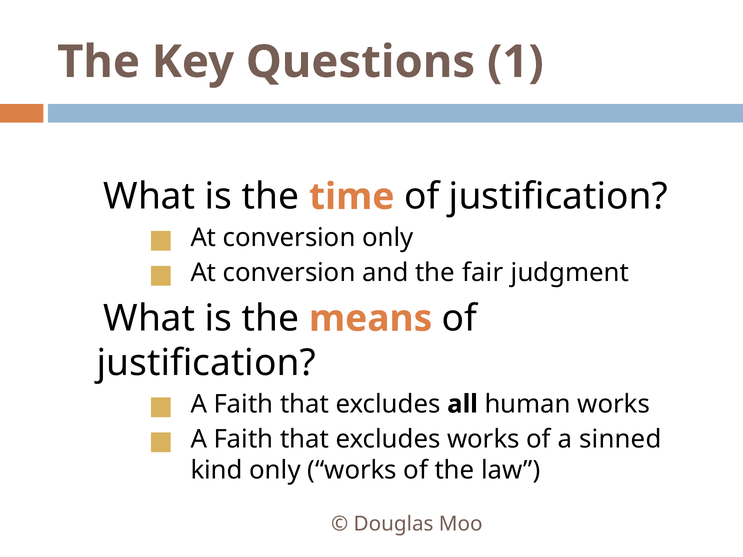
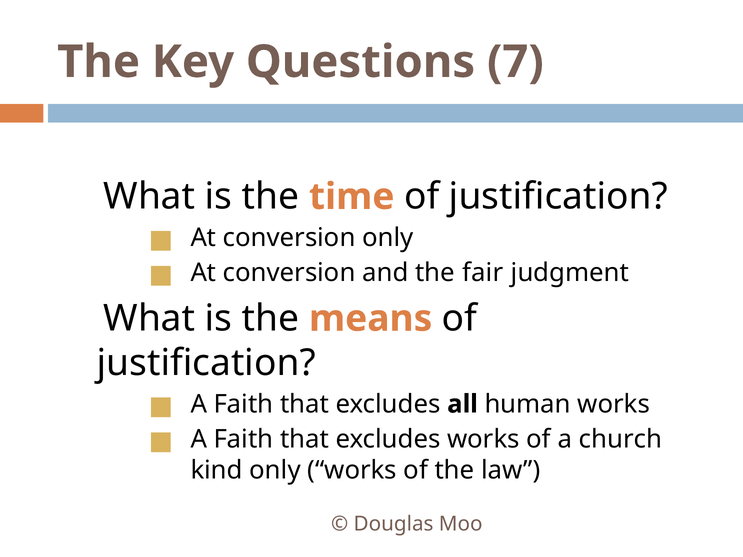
1: 1 -> 7 (515, 62)
sinned: sinned -> church (620, 439)
